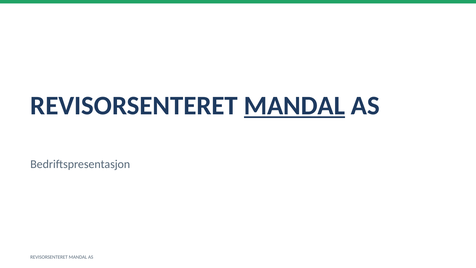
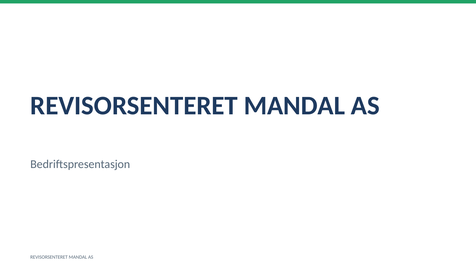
MANDAL underline: present -> none (294, 106)
